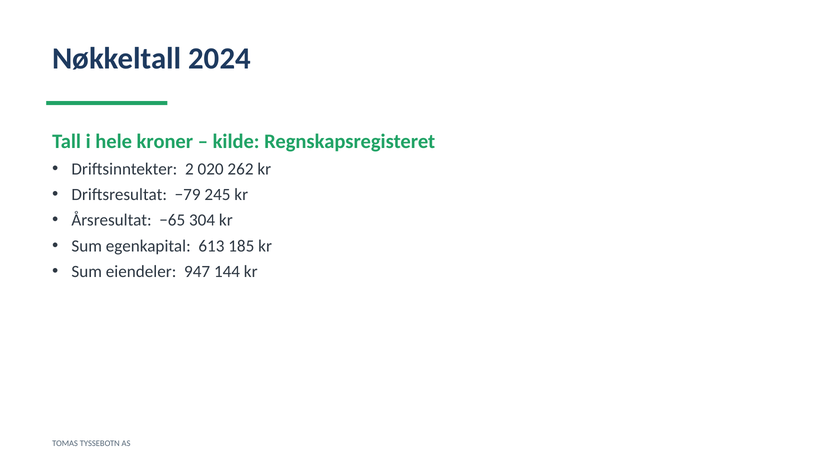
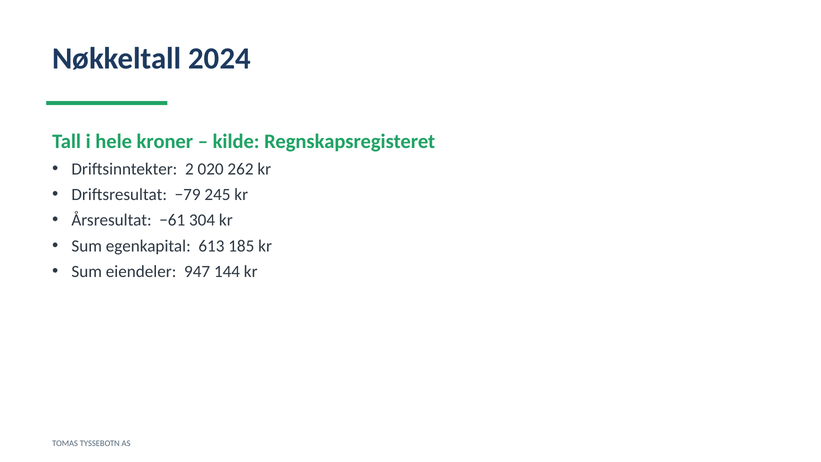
−65: −65 -> −61 (172, 220)
